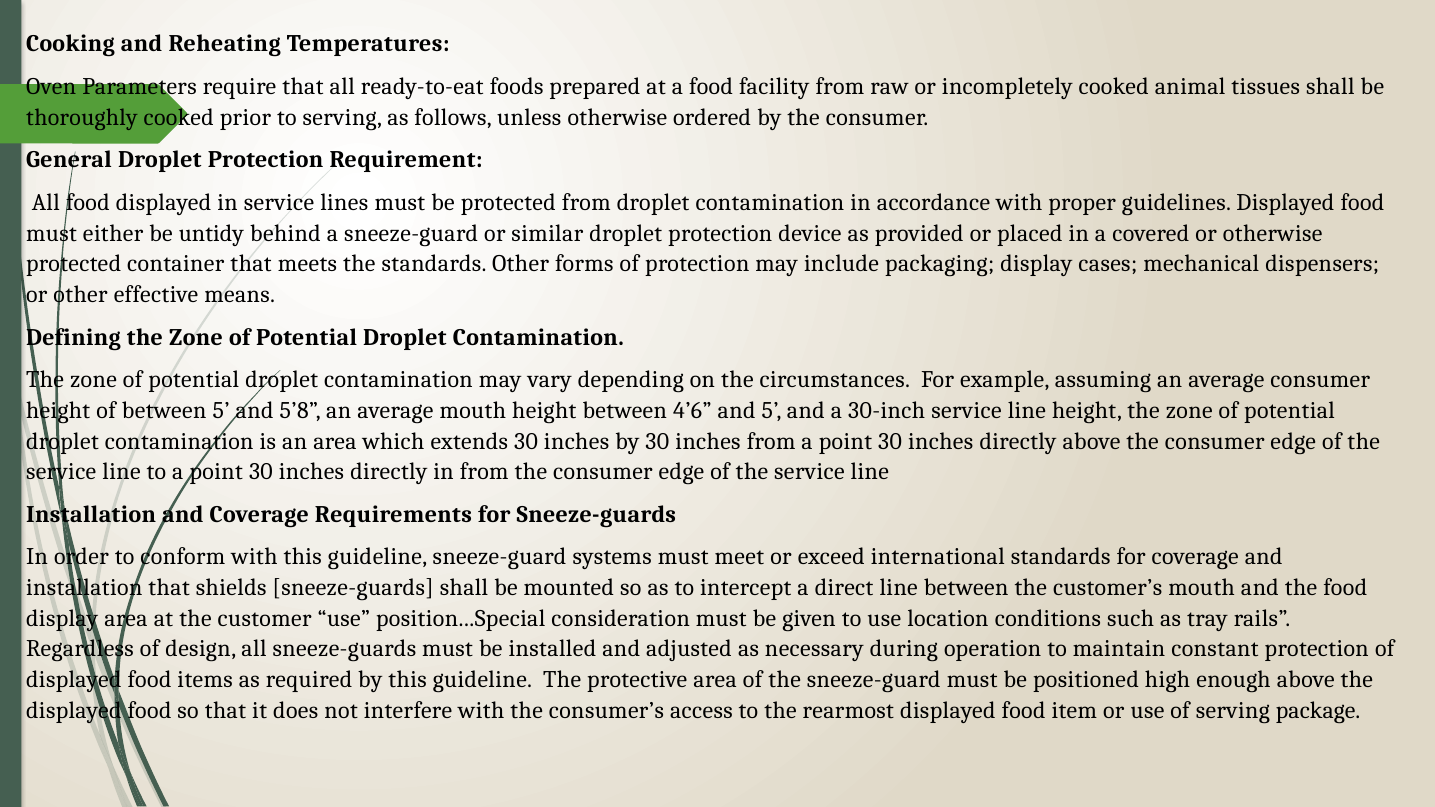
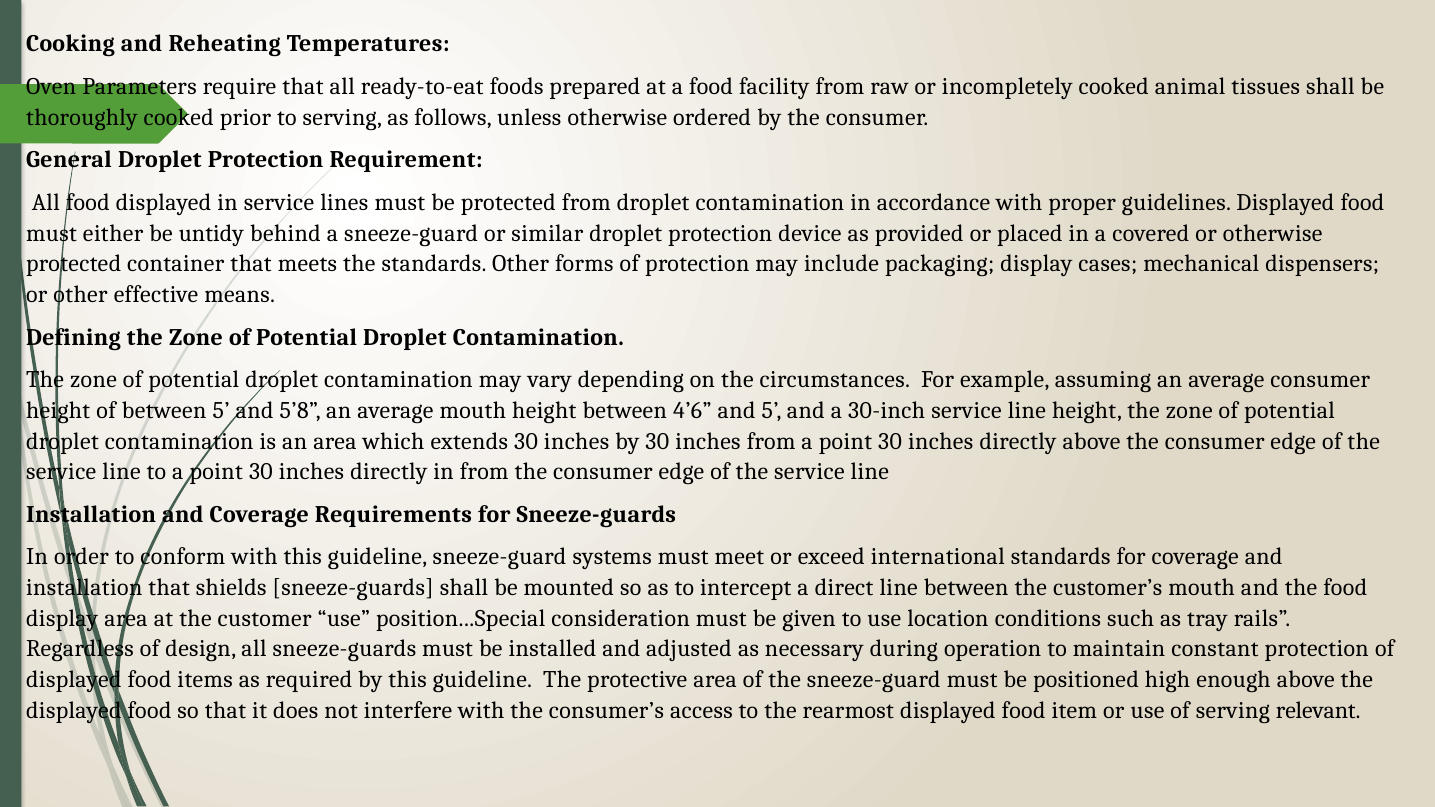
package: package -> relevant (1318, 711)
